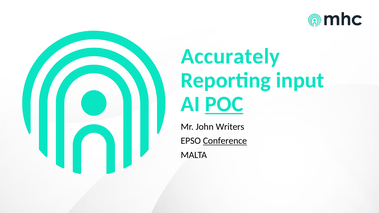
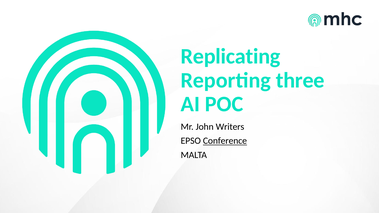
Accurately: Accurately -> Replicating (231, 56)
input: input -> three (300, 80)
POC underline: present -> none (224, 104)
